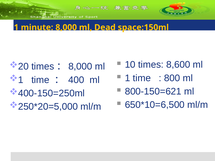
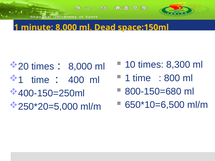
8,600: 8,600 -> 8,300 (178, 65)
800-150=621: 800-150=621 -> 800-150=680 (153, 92)
